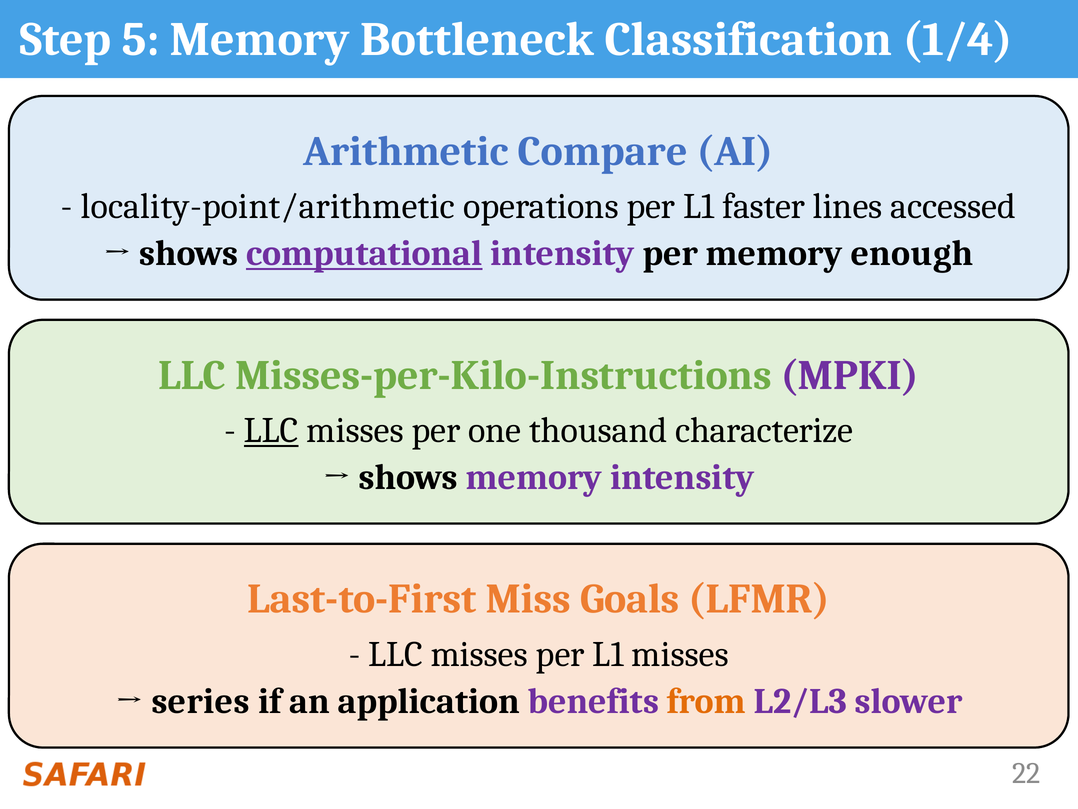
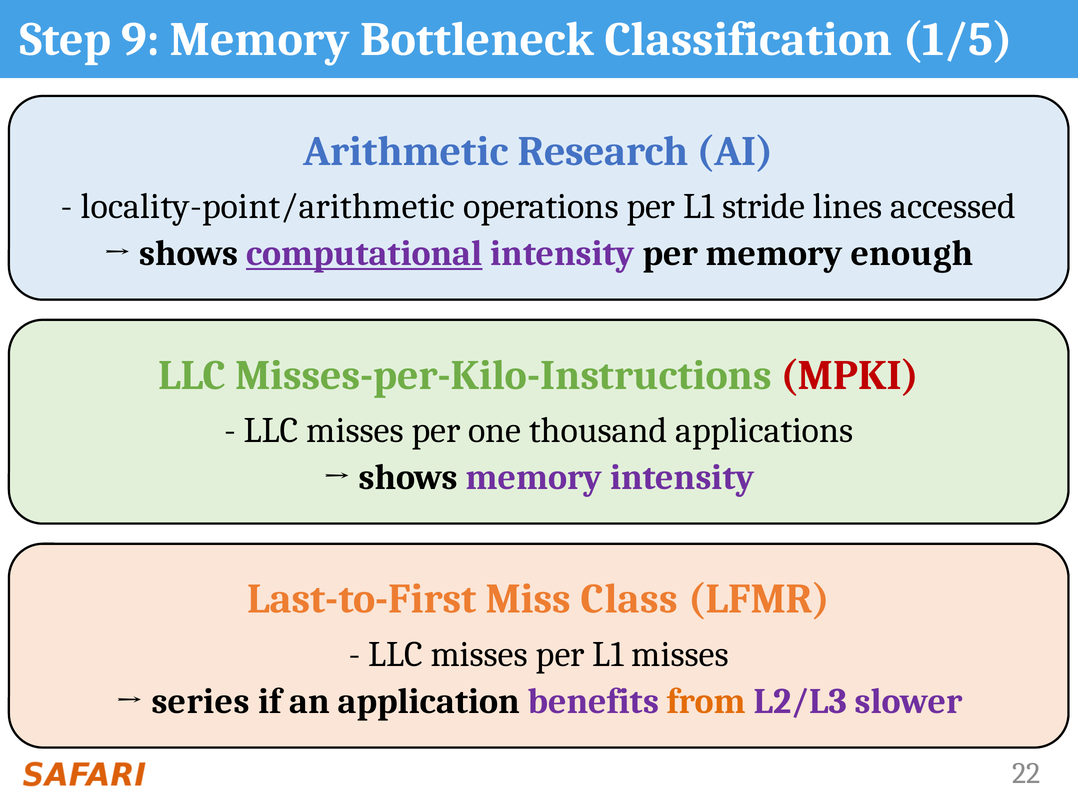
5: 5 -> 9 (141, 40)
1/4: 1/4 -> 1/5 (958, 40)
Compare: Compare -> Research (603, 151)
faster: faster -> stride (764, 206)
MPKI colour: purple -> red (850, 375)
LLC underline: present -> none (271, 430)
characterize: characterize -> applications (764, 430)
Goals: Goals -> Class (630, 599)
